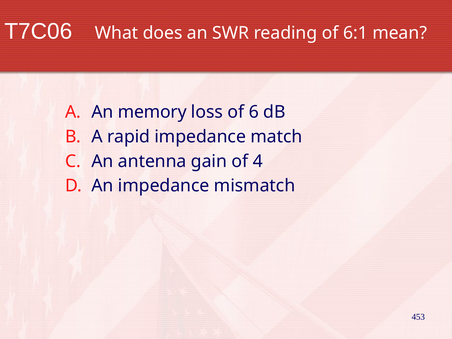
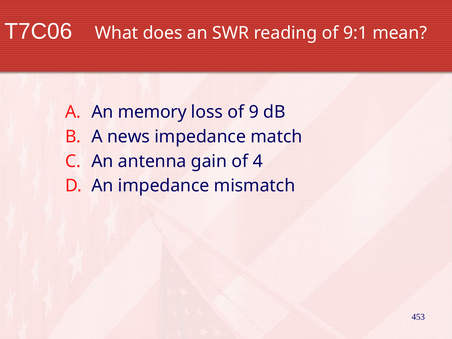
6:1: 6:1 -> 9:1 (355, 33)
6: 6 -> 9 (254, 112)
rapid: rapid -> news (129, 137)
